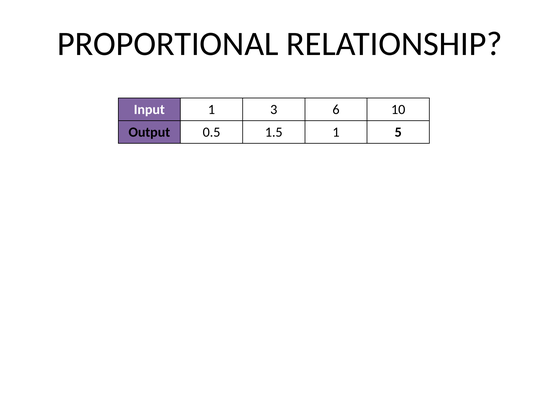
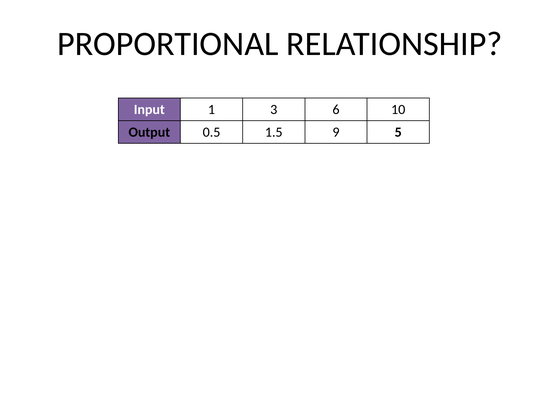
1.5 1: 1 -> 9 (336, 132)
